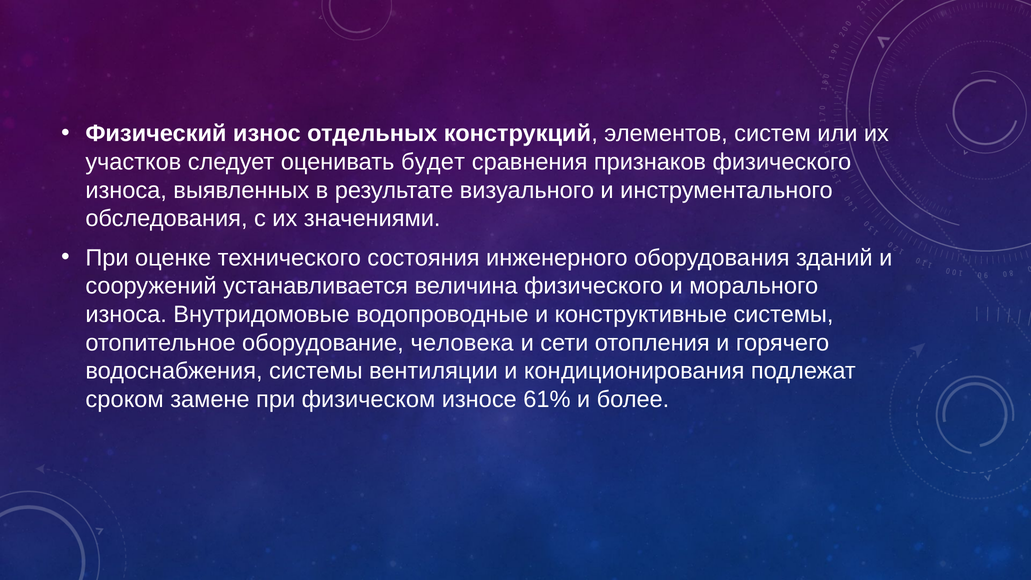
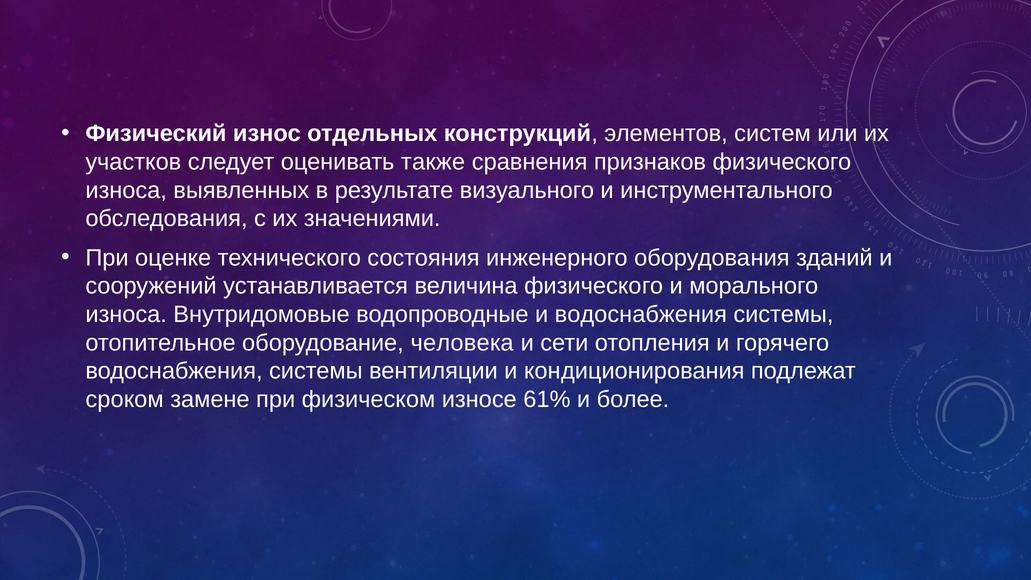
будет: будет -> также (433, 162)
и конструктивные: конструктивные -> водоснабжения (641, 314)
